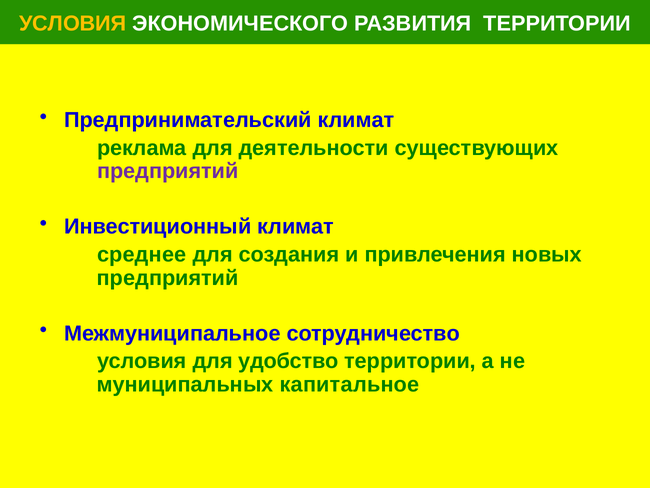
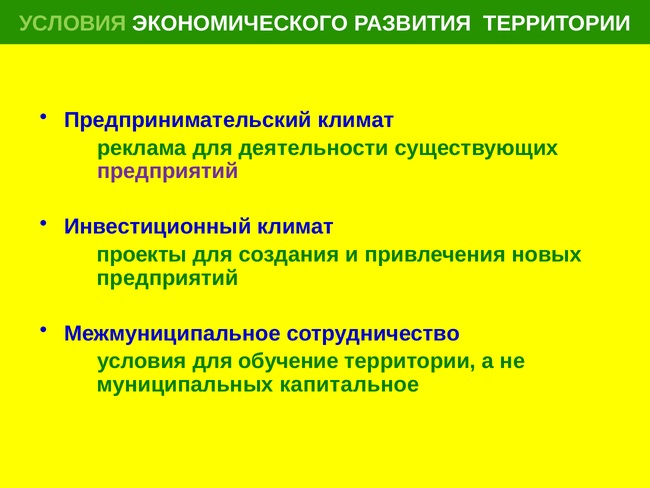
УСЛОВИЯ colour: yellow -> light green (73, 24)
среднее: среднее -> проекты (142, 254)
удобство: удобство -> обучение (288, 361)
